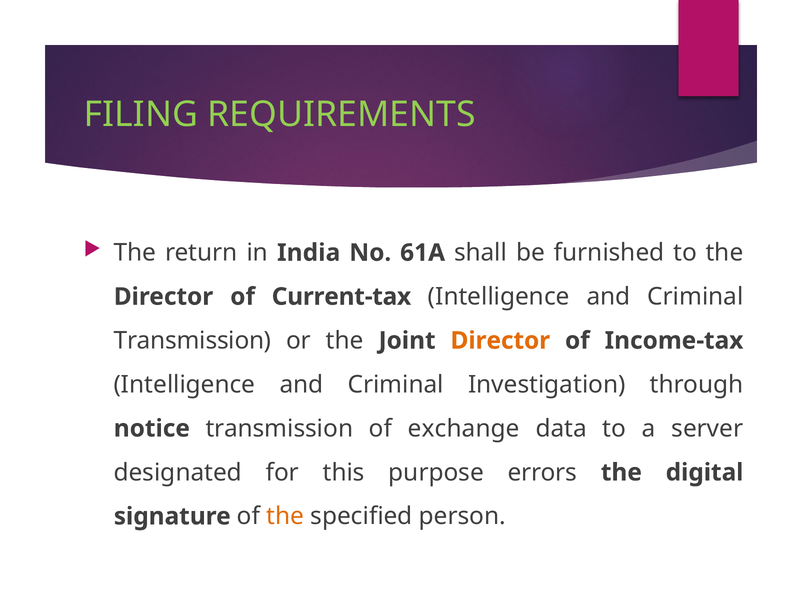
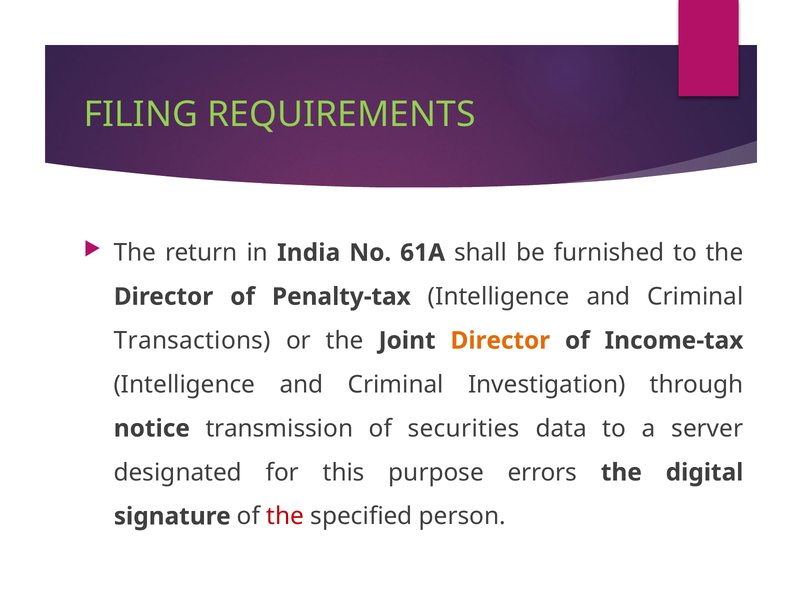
Current-tax: Current-tax -> Penalty-tax (341, 297)
Transmission: Transmission -> Transactions (192, 341)
exchange: exchange -> securities (464, 429)
the colour: orange -> red (285, 517)
